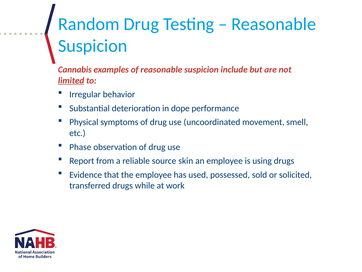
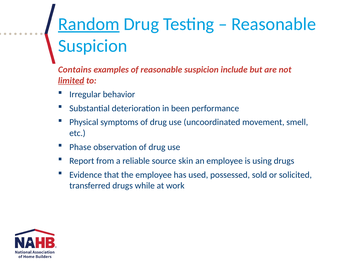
Random underline: none -> present (89, 24)
Cannabis: Cannabis -> Contains (75, 70)
dope: dope -> been (180, 108)
